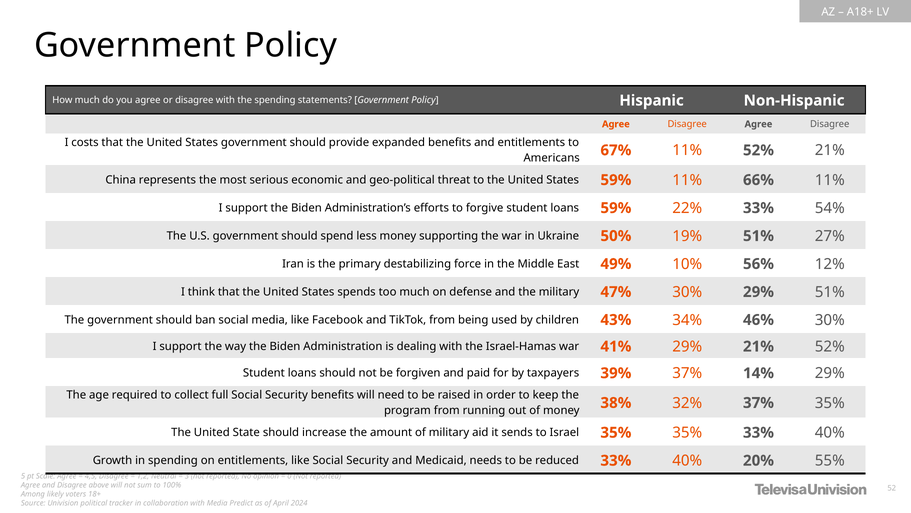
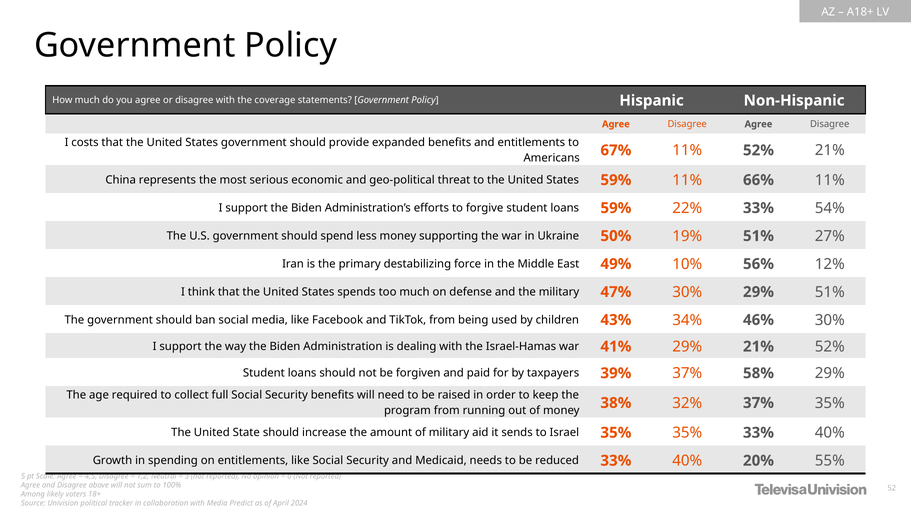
the spending: spending -> coverage (275, 100)
14%: 14% -> 58% (758, 373)
